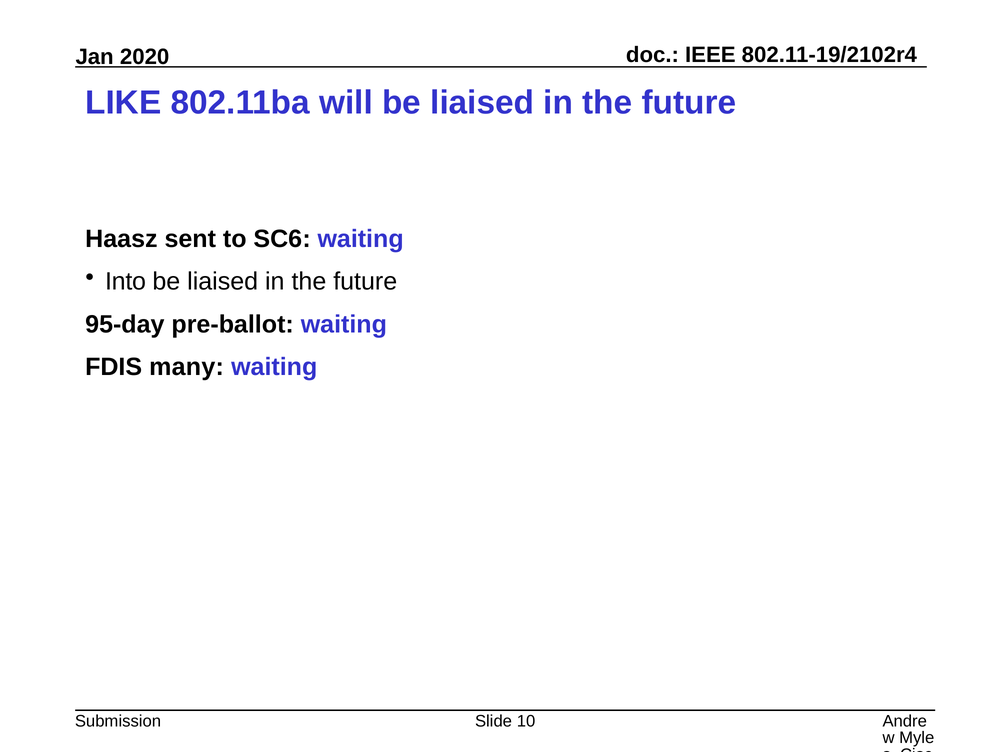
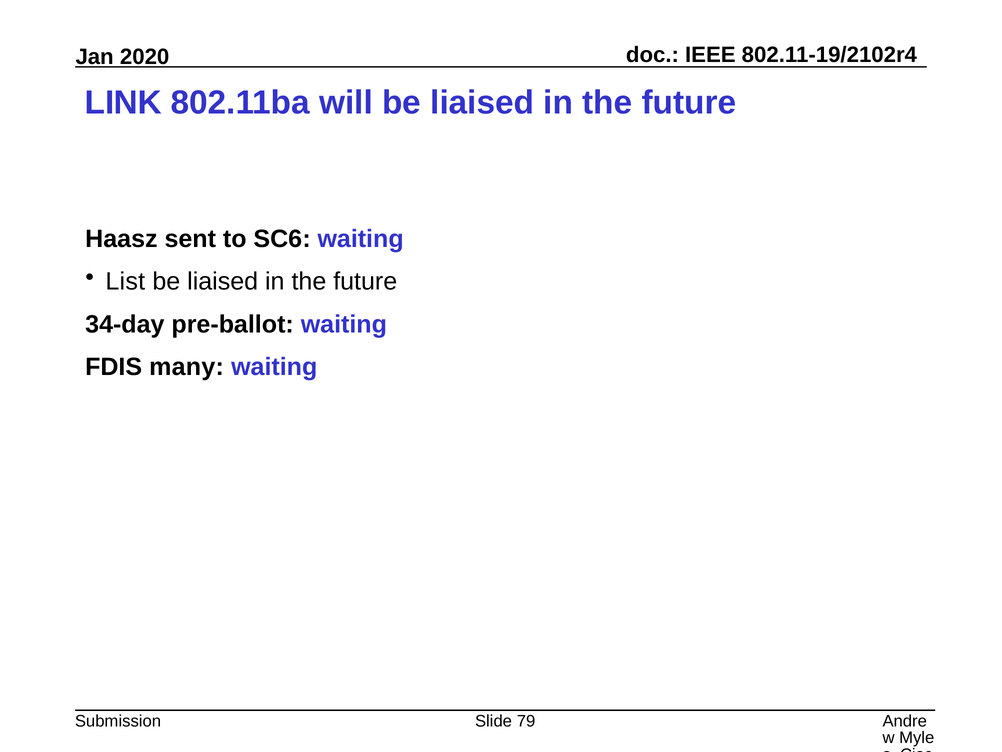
LIKE: LIKE -> LINK (123, 103)
Into: Into -> List (125, 282)
95-day: 95-day -> 34-day (125, 324)
10: 10 -> 79 (526, 721)
